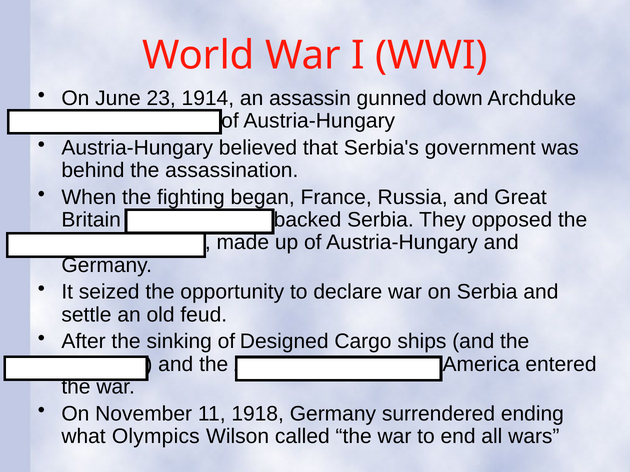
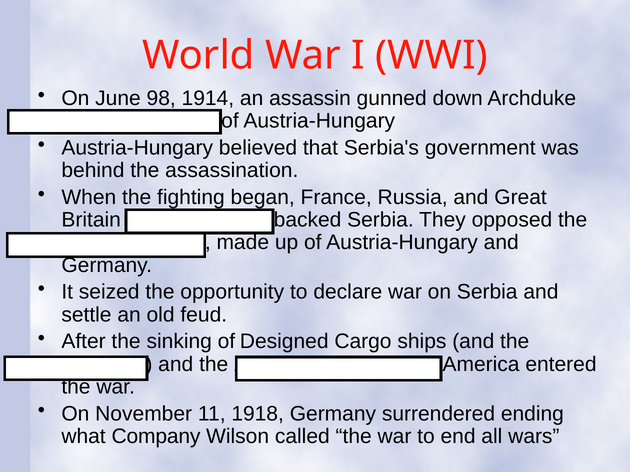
23: 23 -> 98 (161, 98)
Olympics: Olympics -> Company (156, 437)
